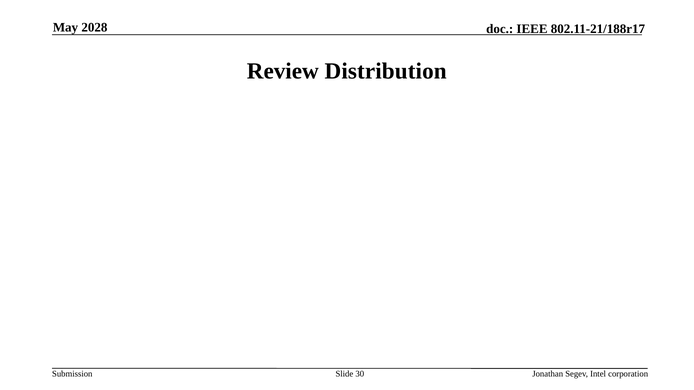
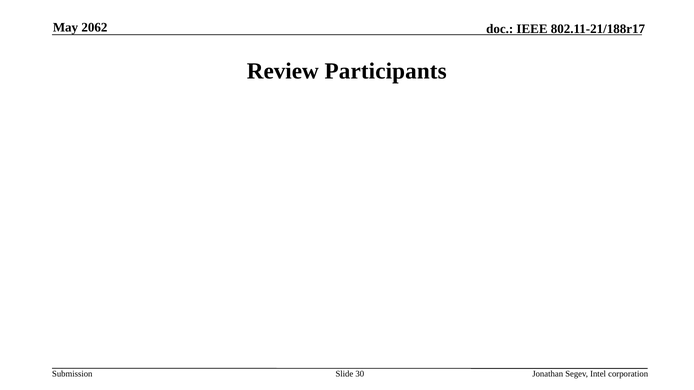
2028: 2028 -> 2062 (94, 28)
Distribution: Distribution -> Participants (386, 71)
